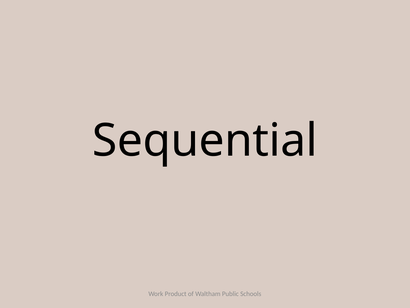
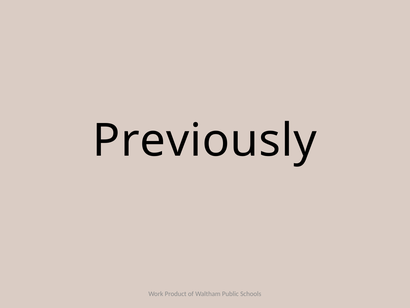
Sequential: Sequential -> Previously (205, 140)
